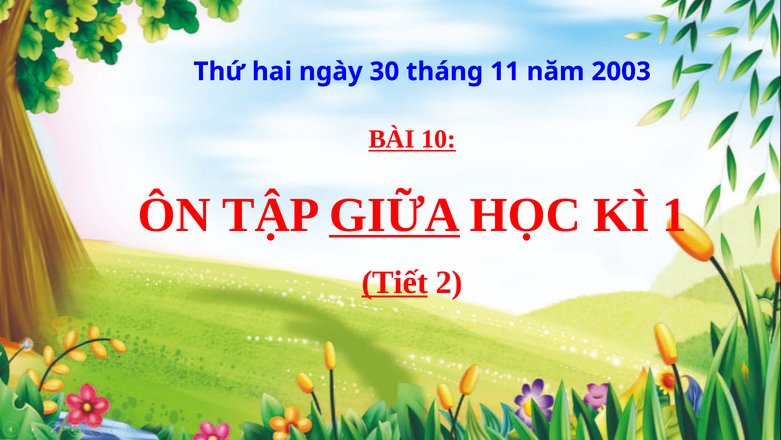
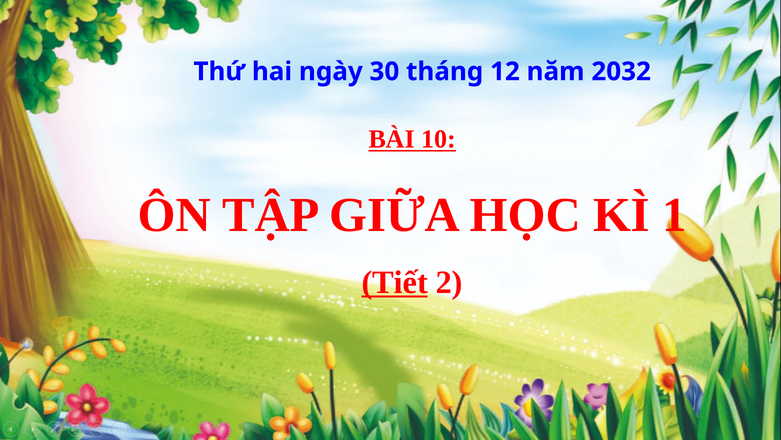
11: 11 -> 12 (505, 71)
2003: 2003 -> 2032 (621, 71)
GIỮA underline: present -> none (395, 215)
